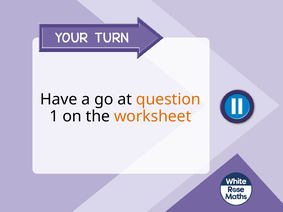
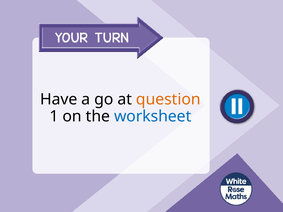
worksheet colour: orange -> blue (153, 116)
